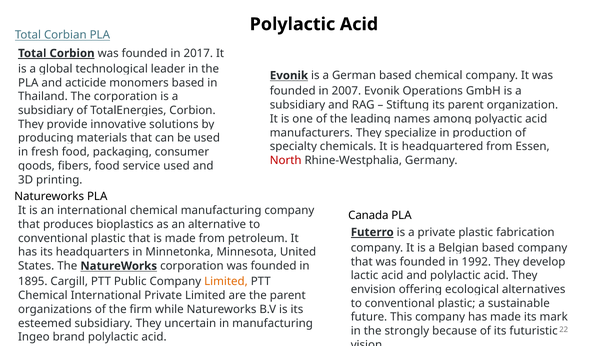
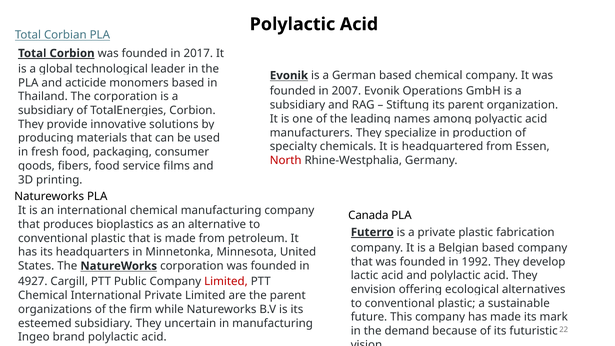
service used: used -> films (177, 166)
1895: 1895 -> 4927 (33, 282)
Limited colour: orange -> red (226, 282)
strongly: strongly -> demand (407, 331)
